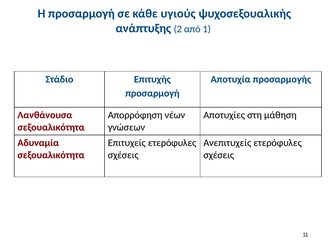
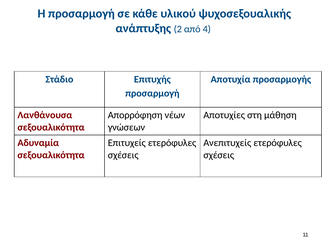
υγιούς: υγιούς -> υλικού (178, 13)
1: 1 -> 4 (207, 29)
